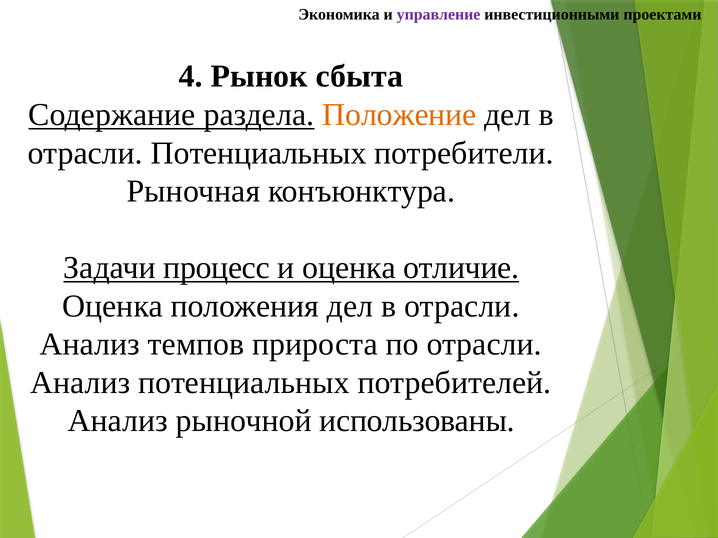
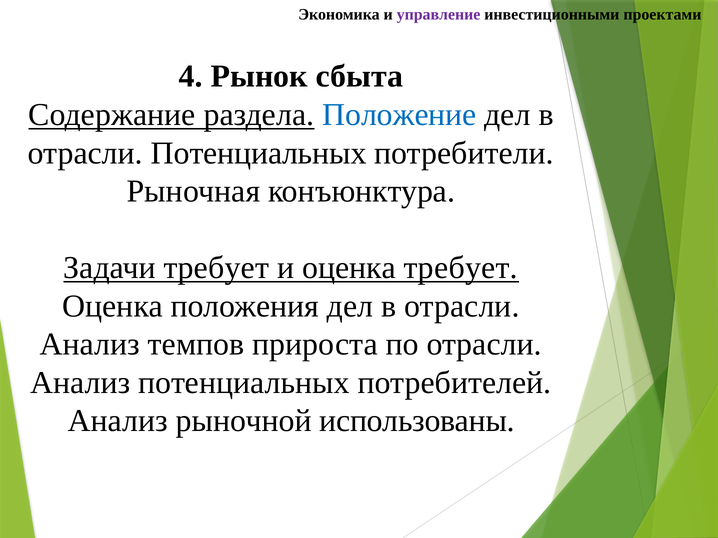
Положение colour: orange -> blue (399, 115)
Задачи процесс: процесс -> требует (216, 268)
оценка отличие: отличие -> требует (461, 268)
